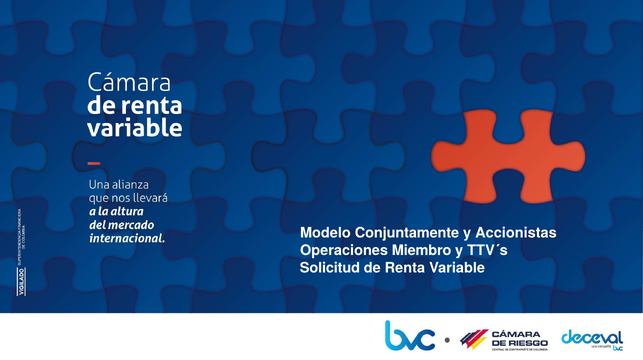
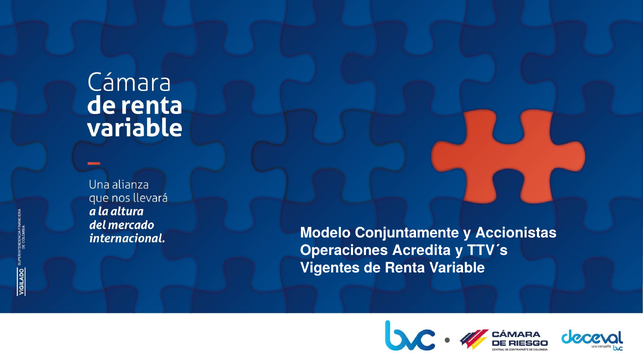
Miembro: Miembro -> Acredita (422, 251)
Solicitud: Solicitud -> Vigentes (330, 268)
